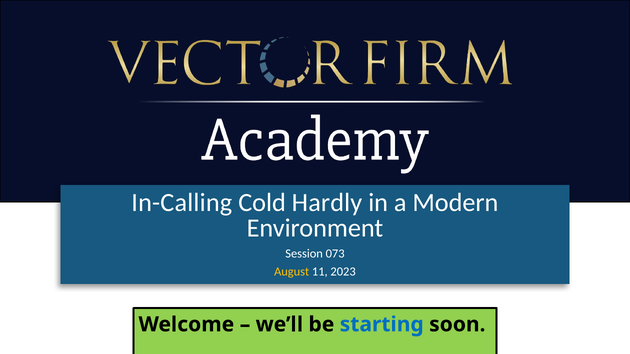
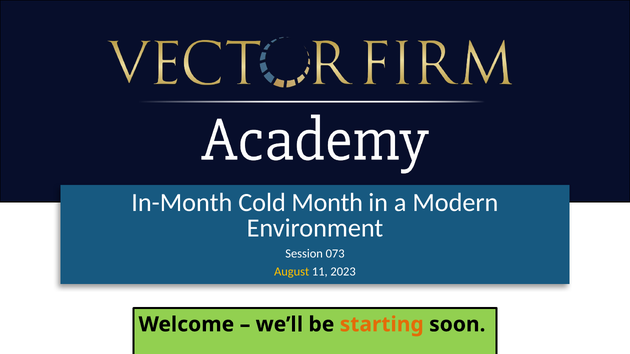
In-Calling: In-Calling -> In-Month (182, 203)
Hardly: Hardly -> Month (327, 203)
starting colour: blue -> orange (382, 325)
